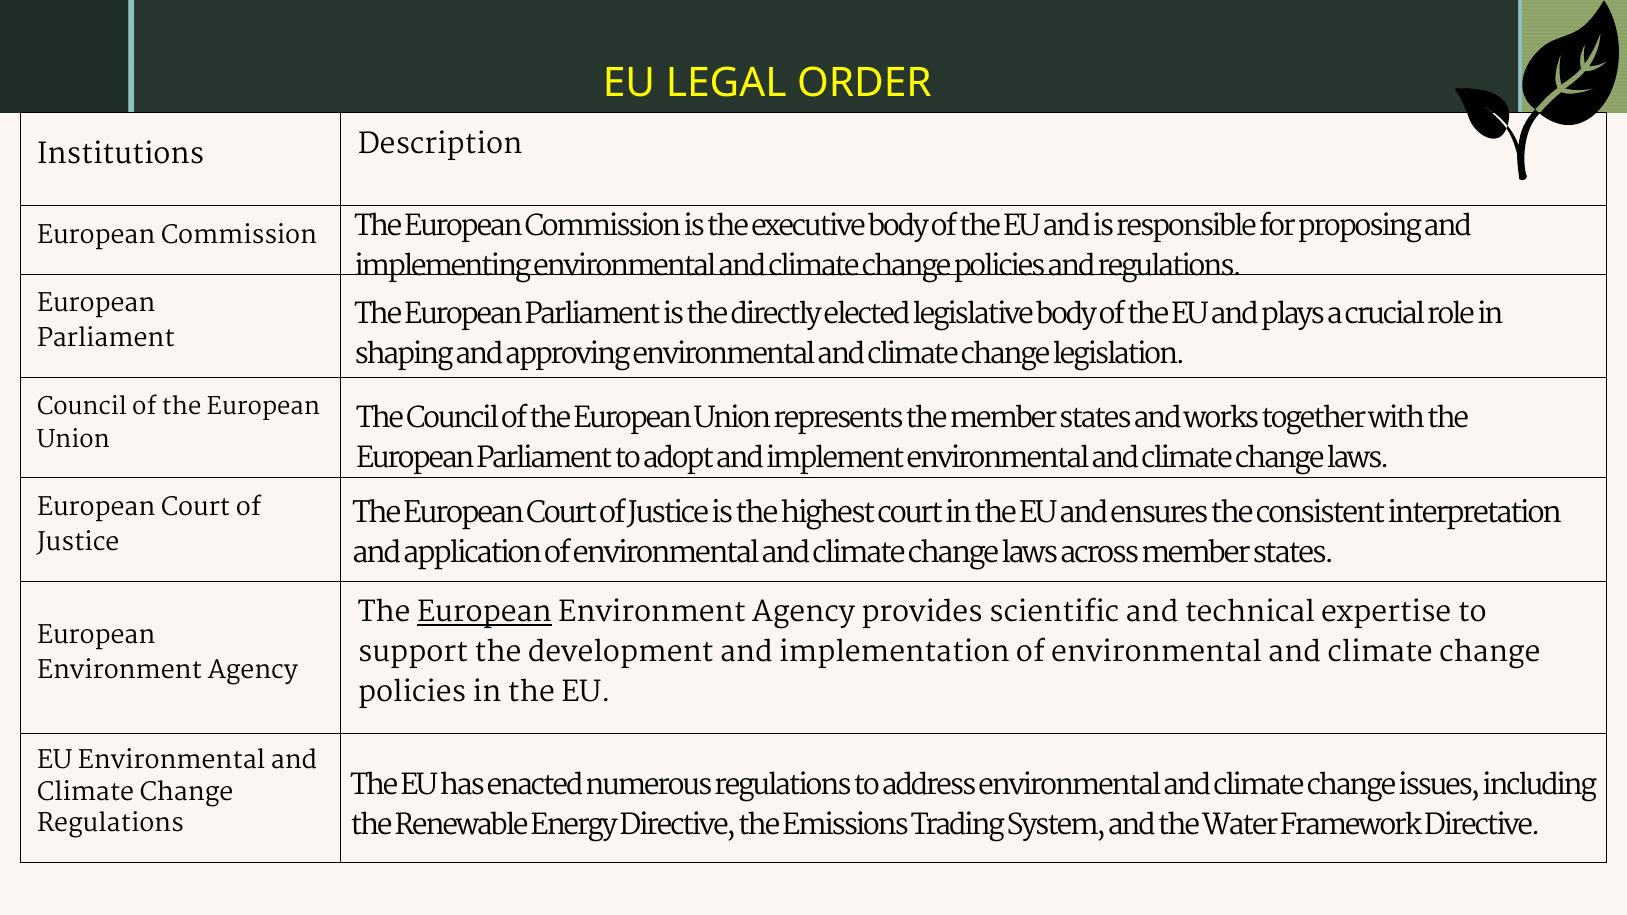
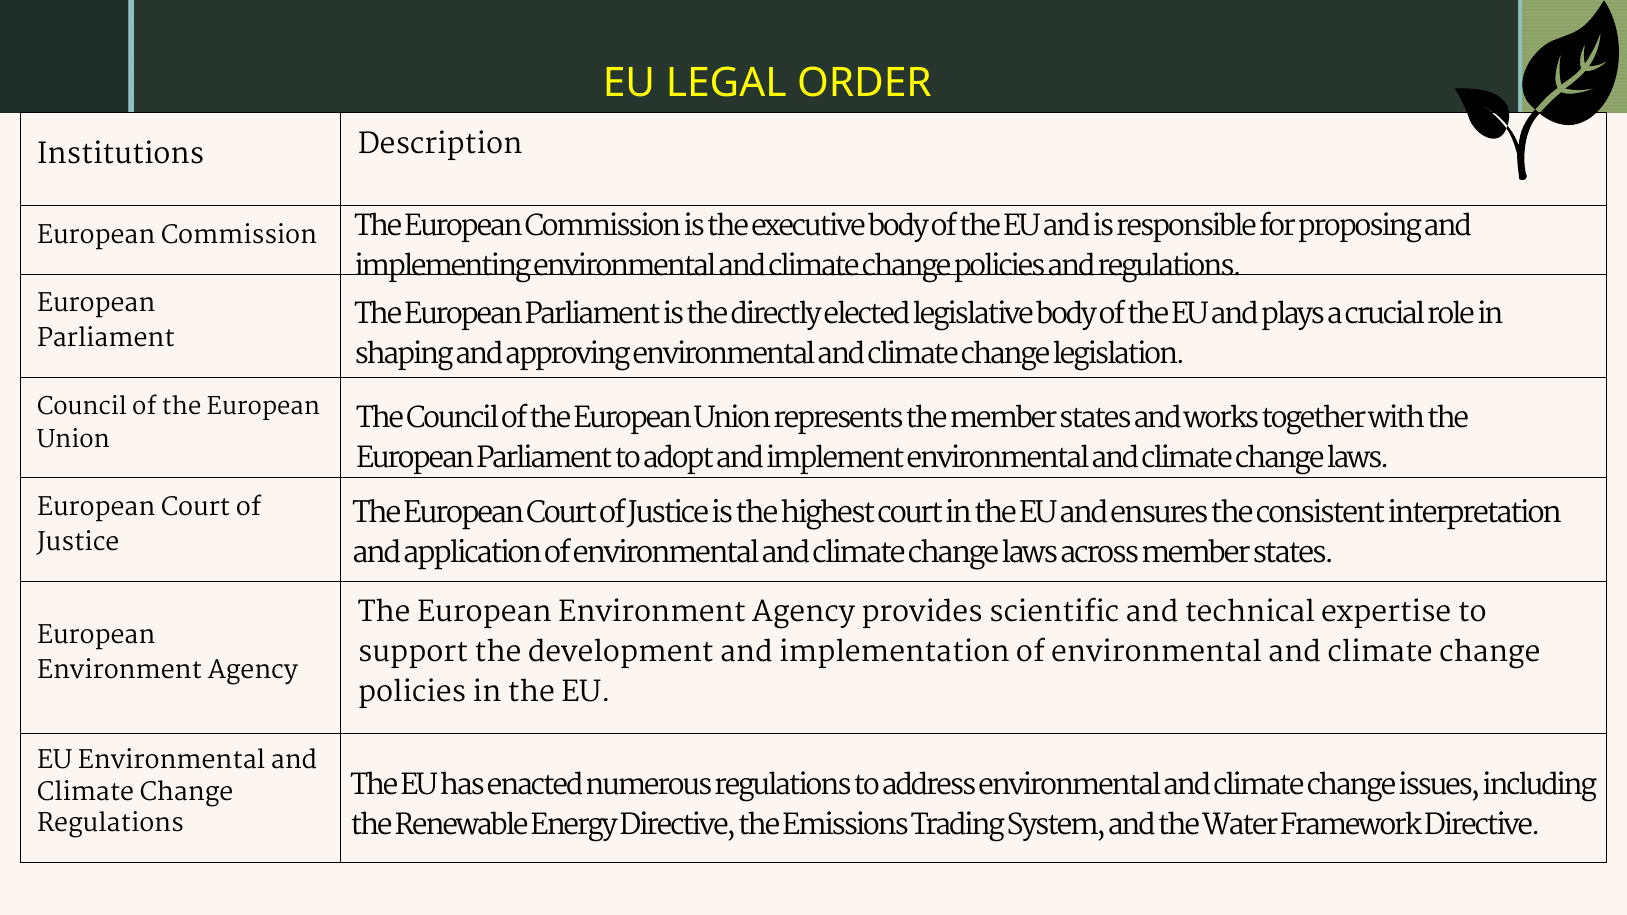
European underline: present -> none (484, 613)
